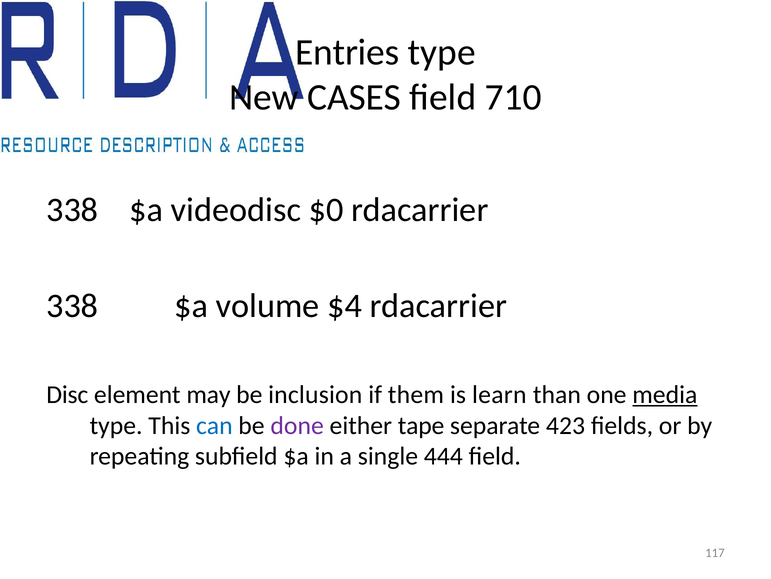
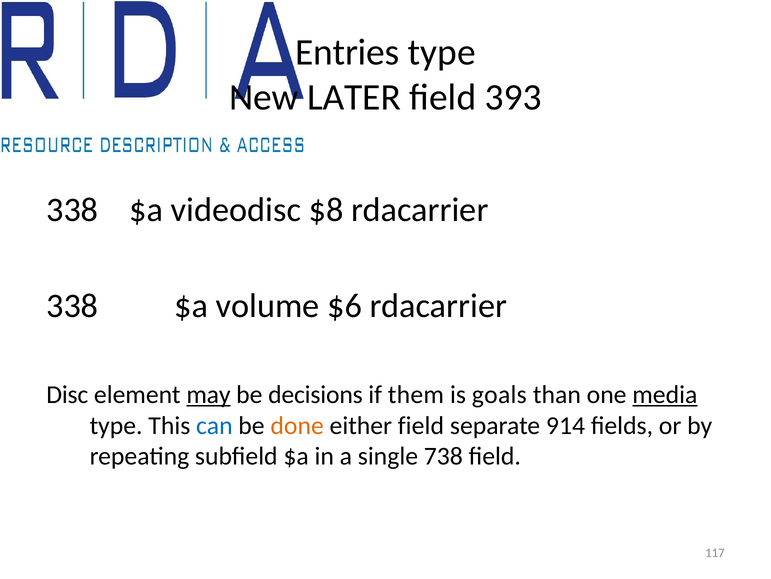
CASES: CASES -> LATER (354, 97)
710: 710 -> 393 (513, 97)
$0: $0 -> $8 (326, 210)
$4: $4 -> $6 (345, 306)
may underline: none -> present (208, 394)
inclusion: inclusion -> decisions (315, 394)
learn: learn -> goals (499, 394)
done colour: purple -> orange (297, 425)
either tape: tape -> field (421, 425)
423: 423 -> 914 (566, 425)
444: 444 -> 738 (443, 456)
